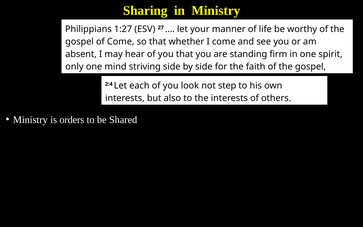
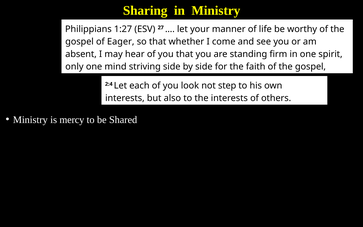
of Come: Come -> Eager (121, 42)
orders: orders -> mercy (72, 120)
